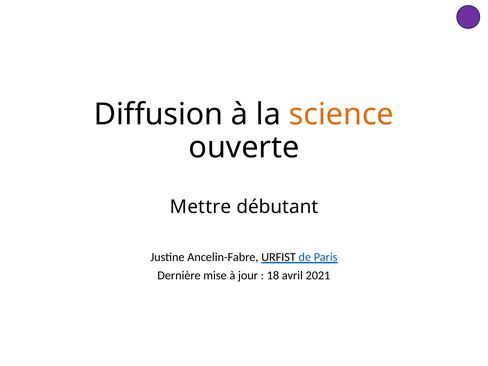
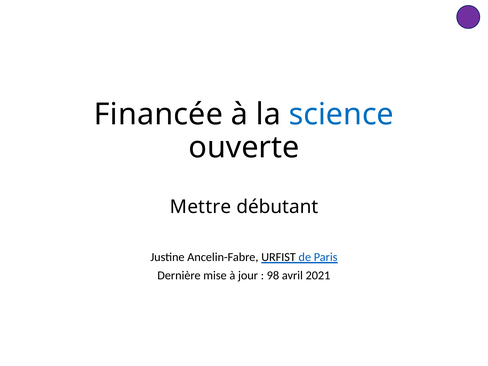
Diffusion: Diffusion -> Financée (158, 114)
science colour: orange -> blue (341, 114)
18: 18 -> 98 (273, 276)
